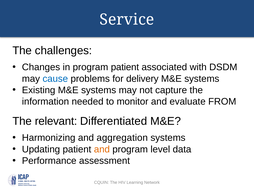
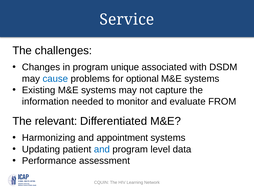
program patient: patient -> unique (125, 67)
delivery: delivery -> optional (142, 78)
aggregation: aggregation -> appointment (122, 137)
and colour: orange -> blue (102, 149)
